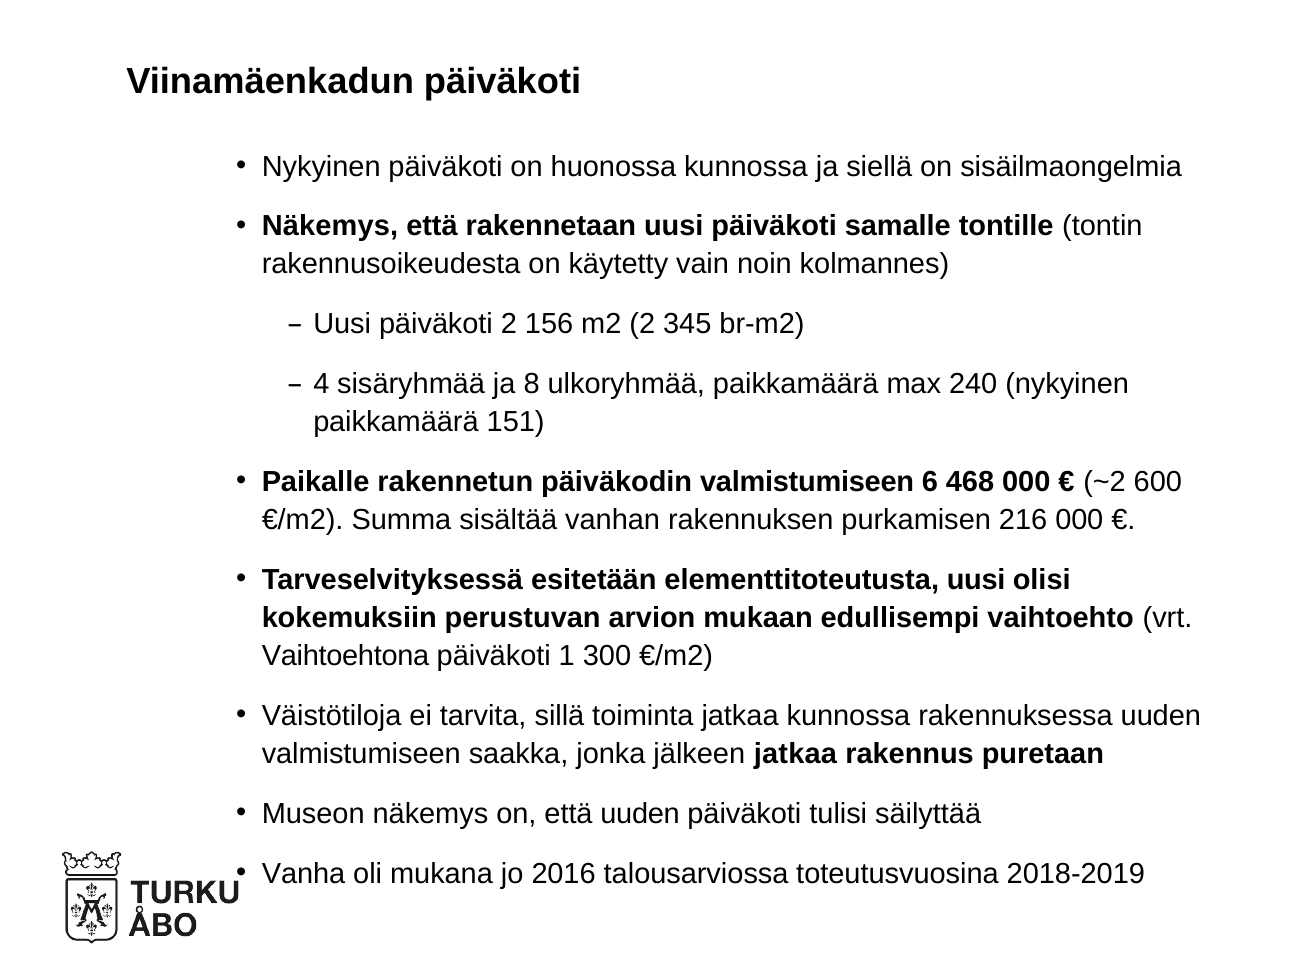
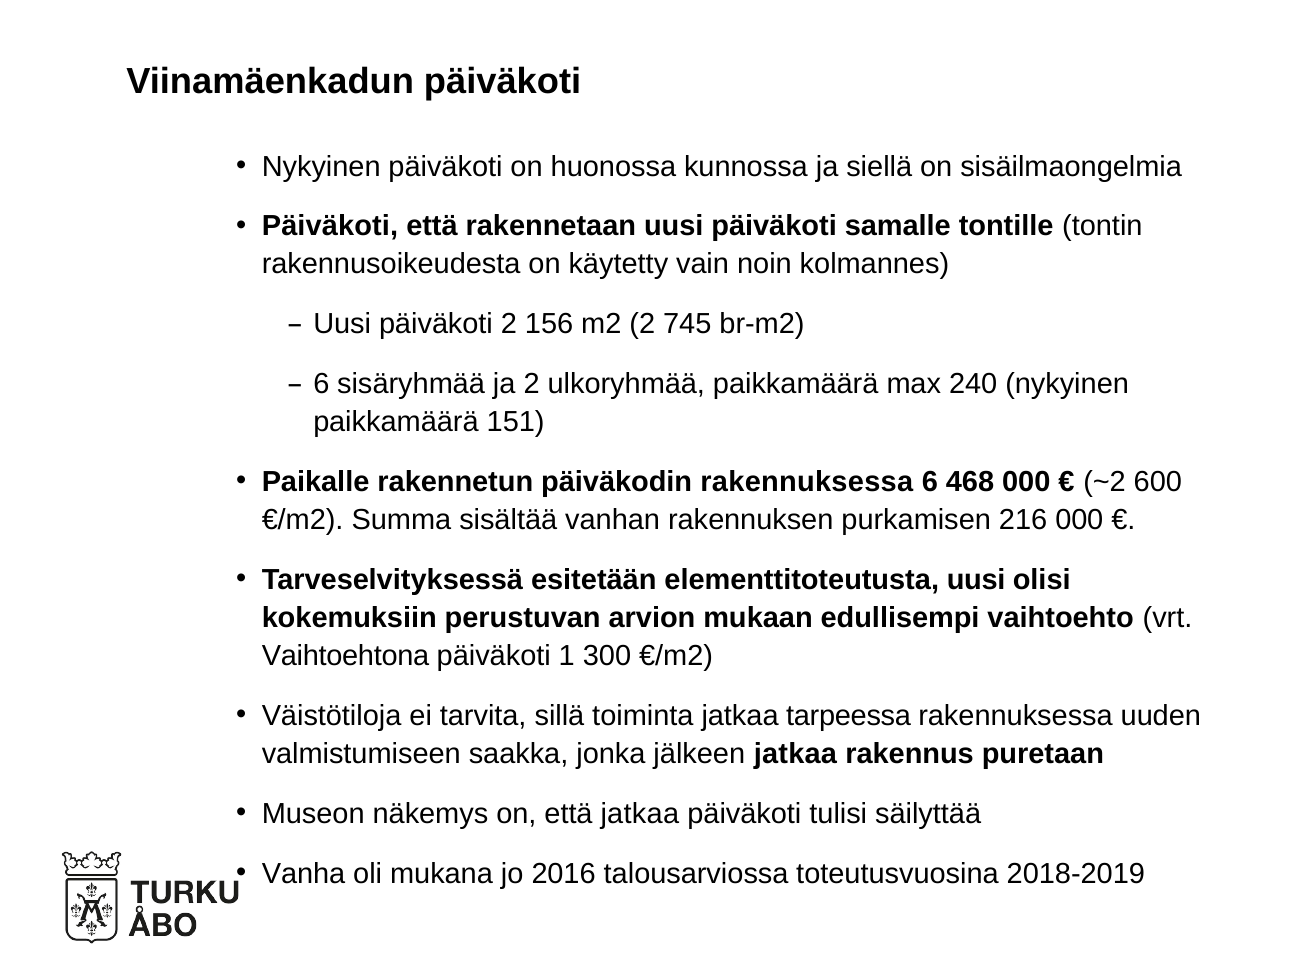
Näkemys: Näkemys -> Päiväkoti (330, 226)
345: 345 -> 745 (687, 324)
4: 4 -> 6 (321, 384)
ja 8: 8 -> 2 (532, 384)
päiväkodin valmistumiseen: valmistumiseen -> rakennuksessa (807, 482)
jatkaa kunnossa: kunnossa -> tarpeessa (849, 716)
että uuden: uuden -> jatkaa (640, 813)
